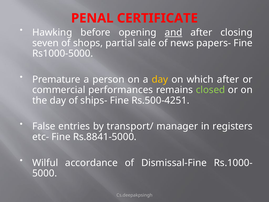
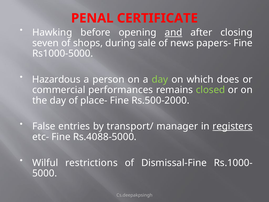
partial: partial -> during (120, 43)
Premature: Premature -> Hazardous (56, 79)
day colour: yellow -> light green (160, 79)
which after: after -> does (228, 79)
ships-: ships- -> place- (94, 100)
Rs.500-4251: Rs.500-4251 -> Rs.500-2000 (160, 100)
registers underline: none -> present (233, 126)
Rs.8841-5000: Rs.8841-5000 -> Rs.4088-5000 (105, 137)
accordance: accordance -> restrictions (91, 163)
